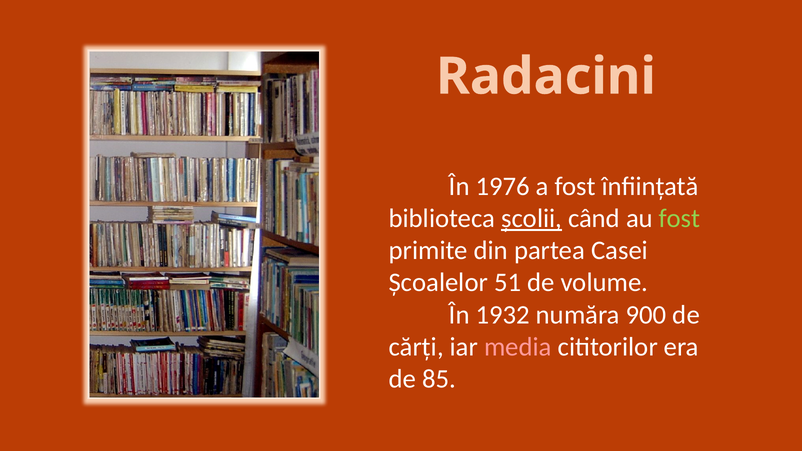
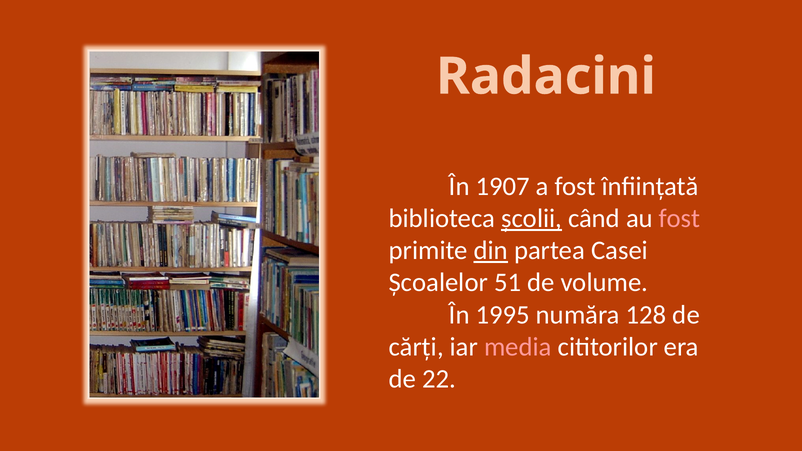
1976: 1976 -> 1907 (503, 186)
fost colour: light green -> pink (679, 219)
din underline: none -> present (491, 251)
1932: 1932 -> 1995 (503, 315)
900: 900 -> 128 (646, 315)
85: 85 -> 22 (439, 379)
